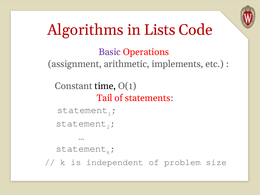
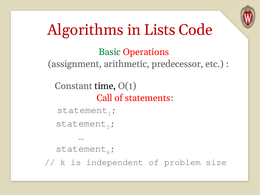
Basic colour: purple -> green (110, 52)
implements: implements -> predecessor (178, 64)
Tail: Tail -> Call (105, 98)
